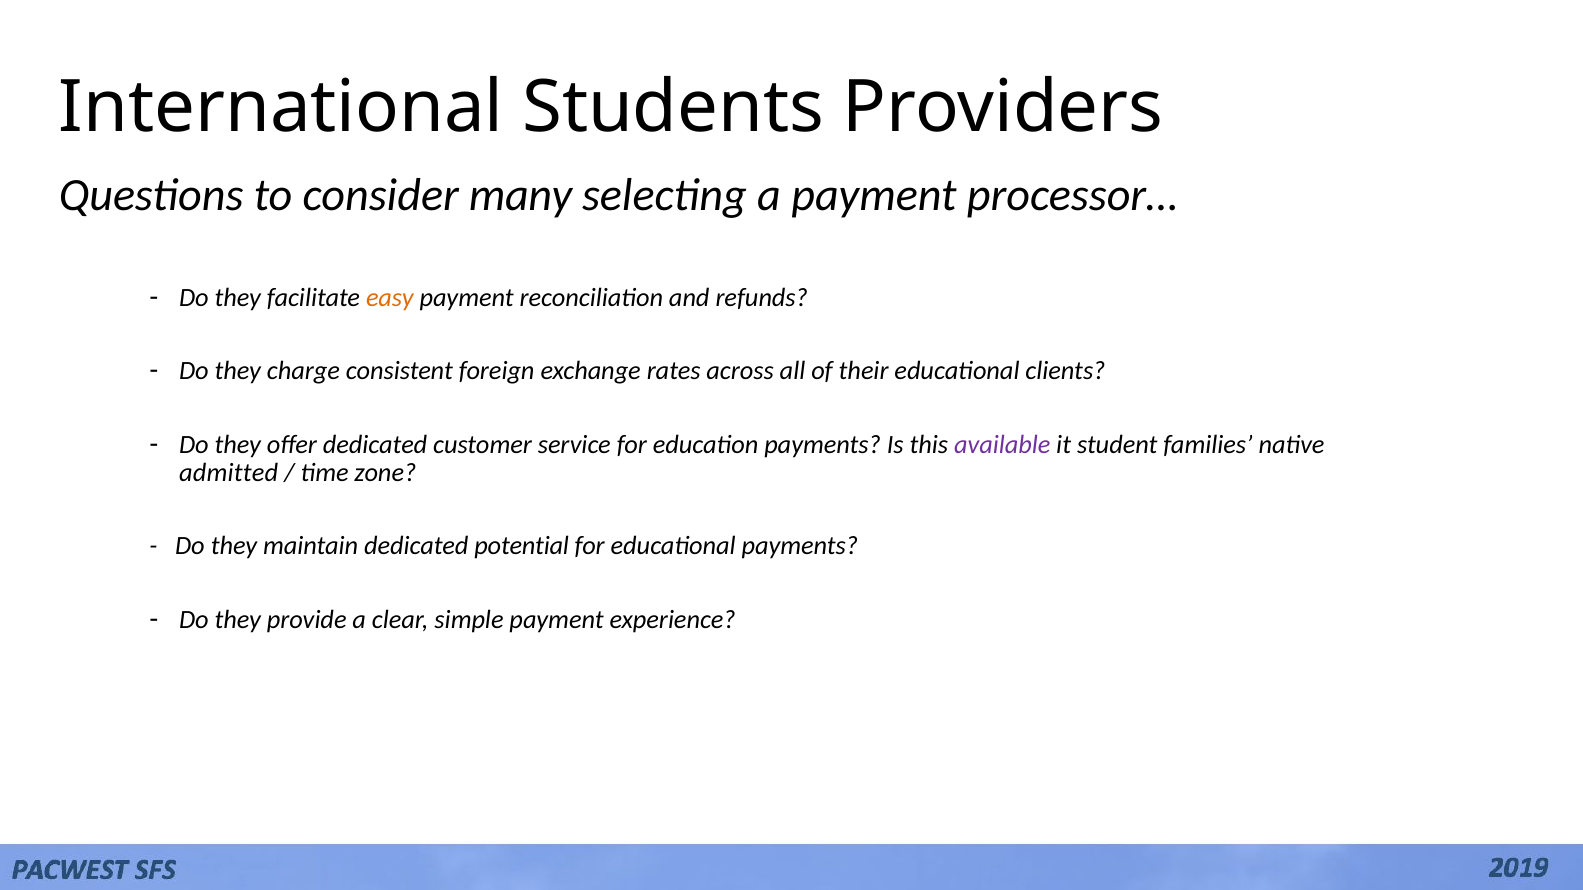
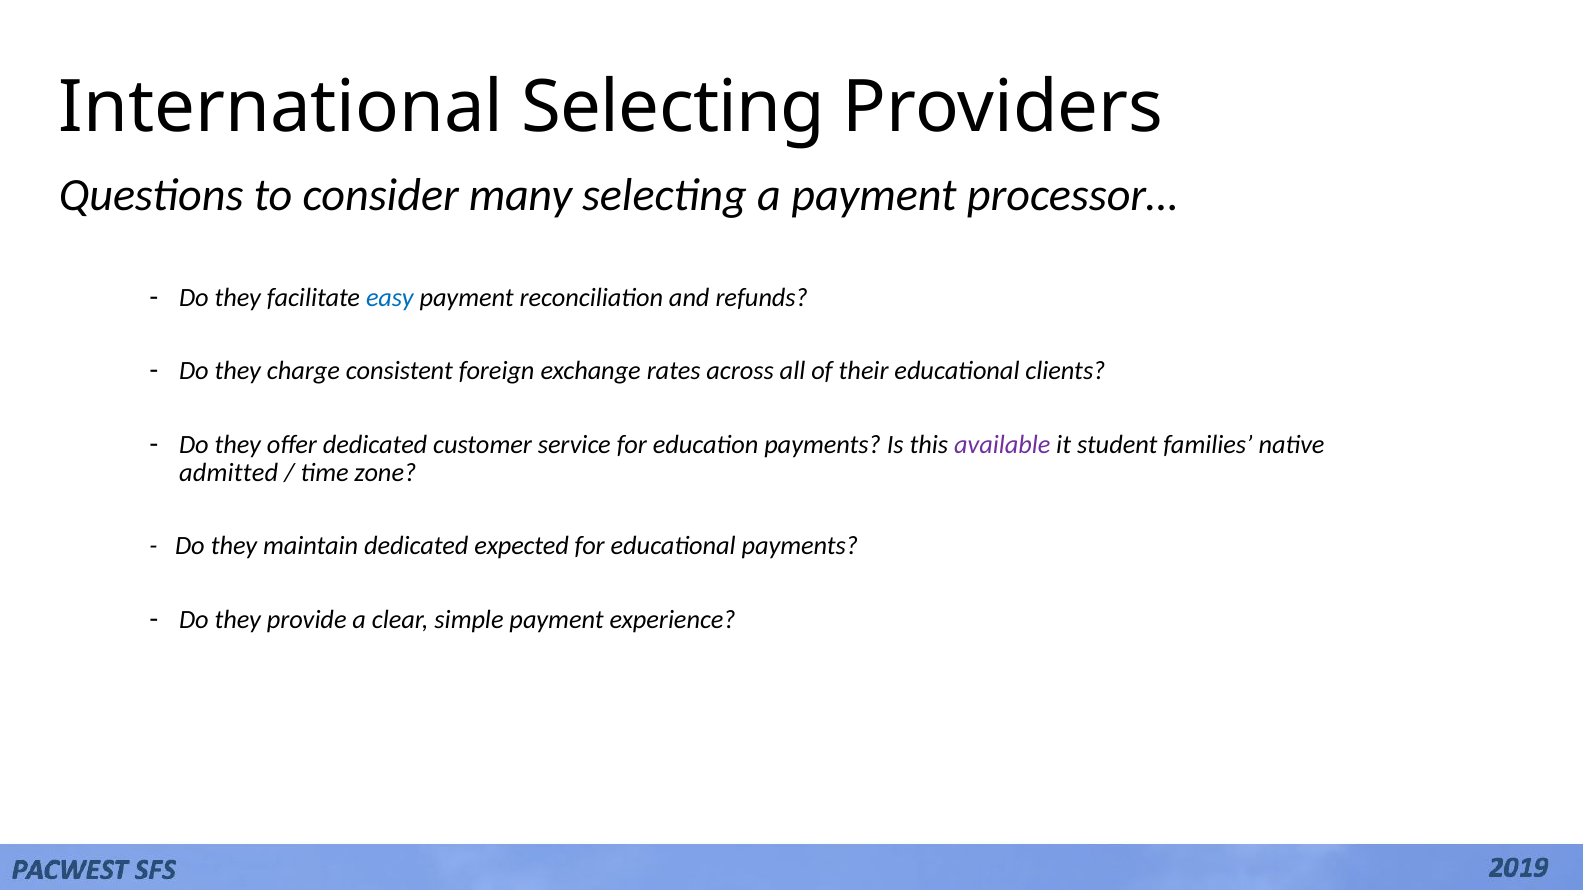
International Students: Students -> Selecting (673, 107)
easy colour: orange -> blue (390, 298)
potential: potential -> expected (522, 546)
